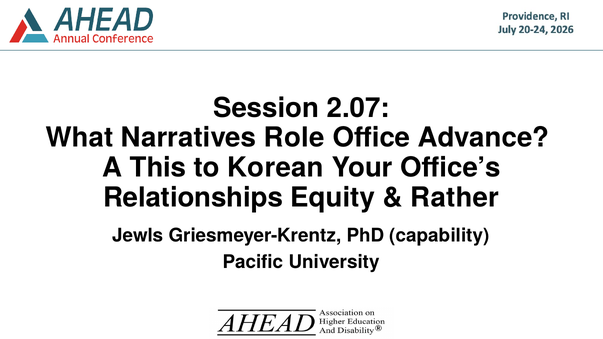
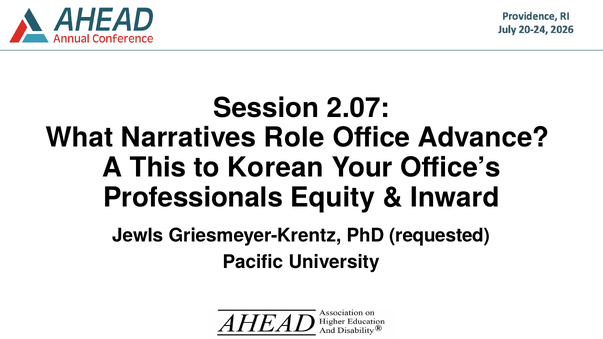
Relationships: Relationships -> Professionals (193, 198)
Rather: Rather -> Inward (455, 198)
capability: capability -> requested (440, 236)
